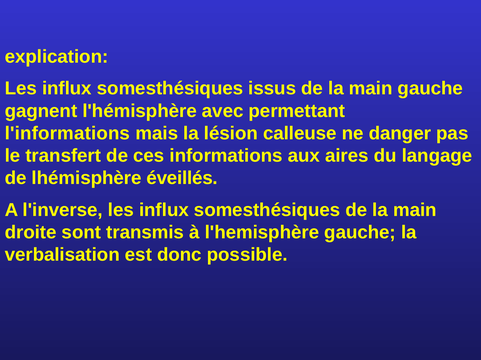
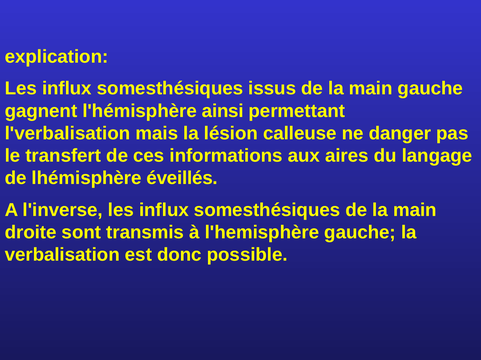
avec: avec -> ainsi (223, 111)
l'informations: l'informations -> l'verbalisation (68, 134)
